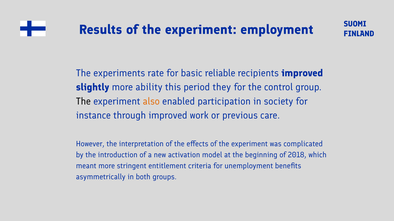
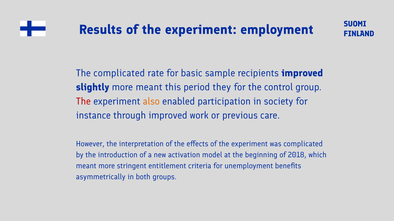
The experiments: experiments -> complicated (119, 73)
reliable: reliable -> sample (220, 73)
more ability: ability -> meant (149, 87)
The colour: black -> red (83, 102)
